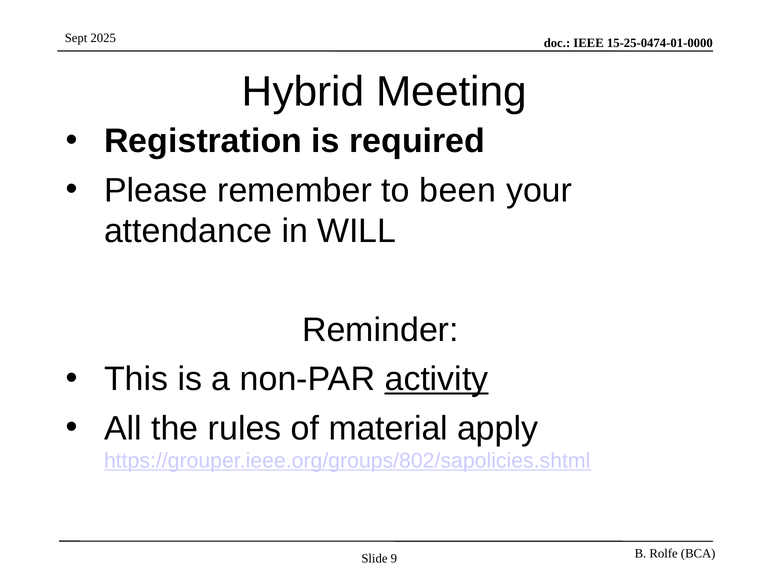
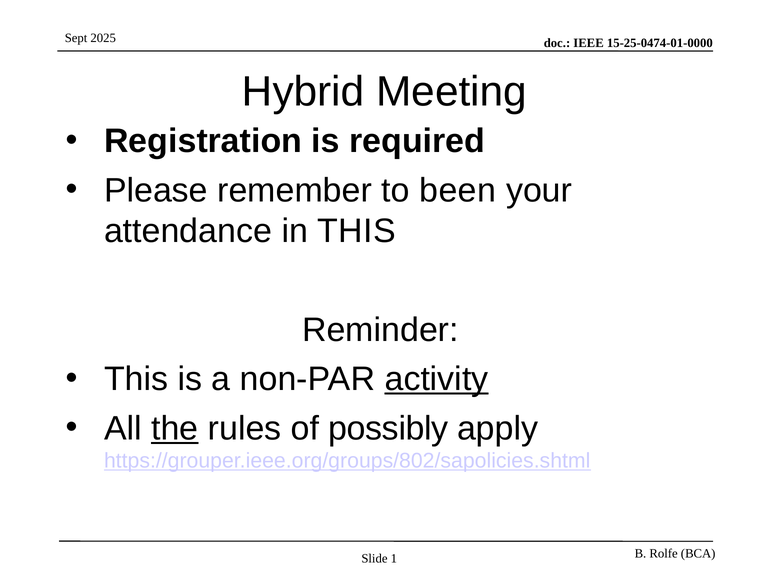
in WILL: WILL -> THIS (356, 231)
the underline: none -> present (175, 428)
material: material -> possibly (388, 428)
9: 9 -> 1 (394, 559)
